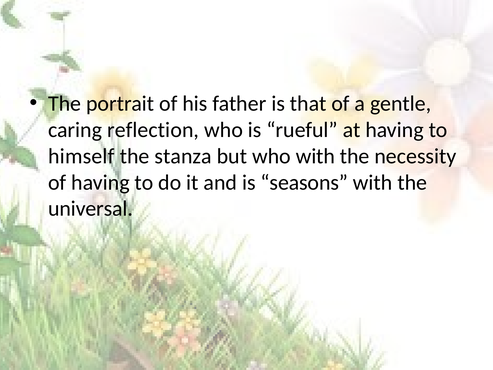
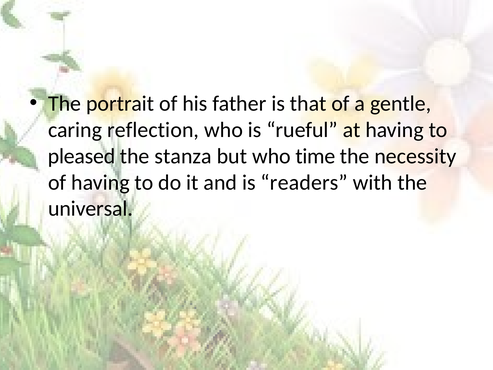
himself: himself -> pleased (82, 156)
who with: with -> time (315, 156)
seasons: seasons -> readers (304, 182)
